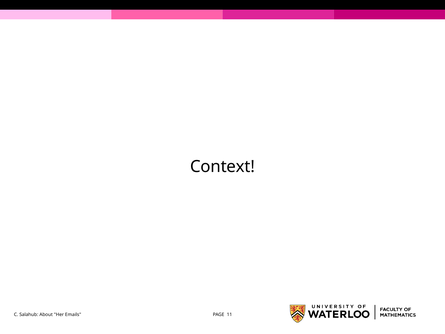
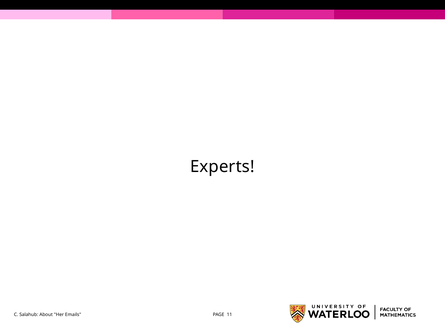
Context: Context -> Experts (222, 166)
